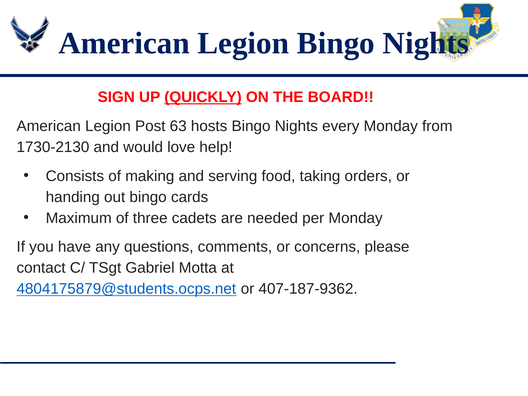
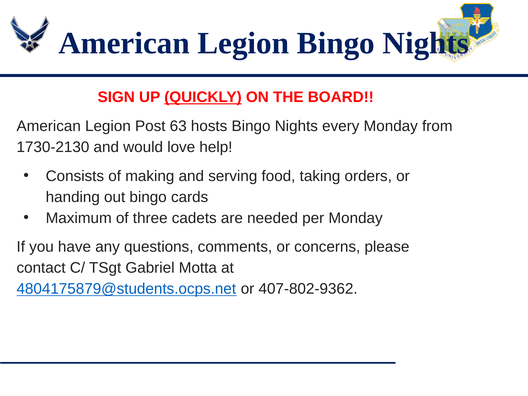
407-187-9362: 407-187-9362 -> 407-802-9362 (308, 289)
